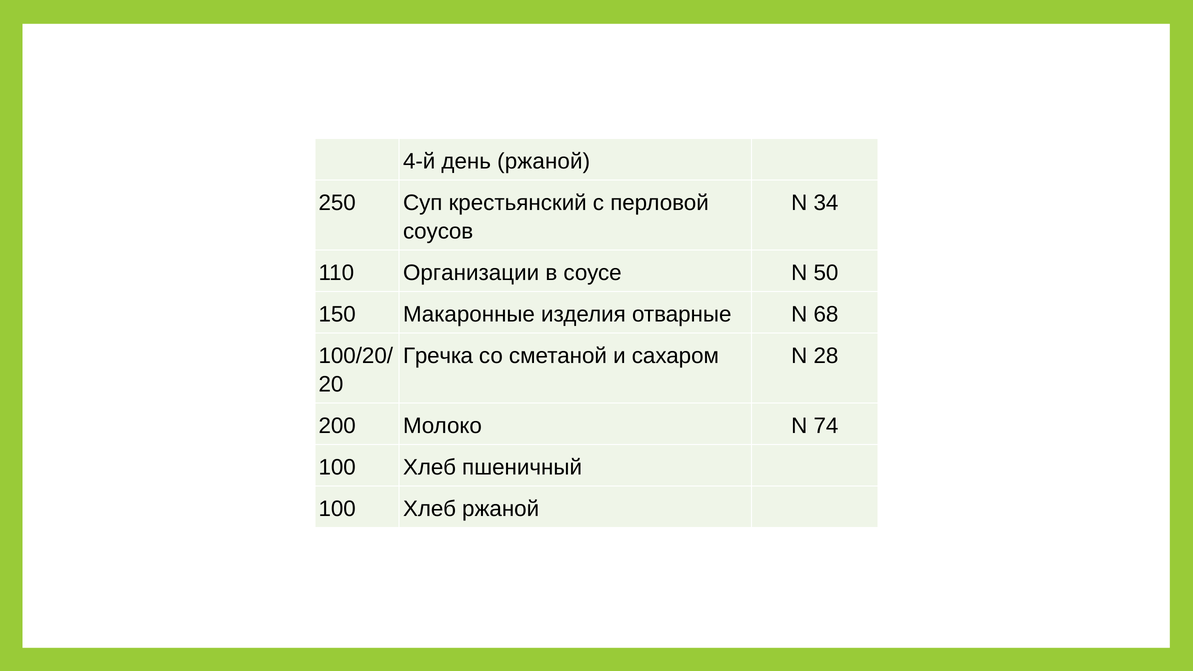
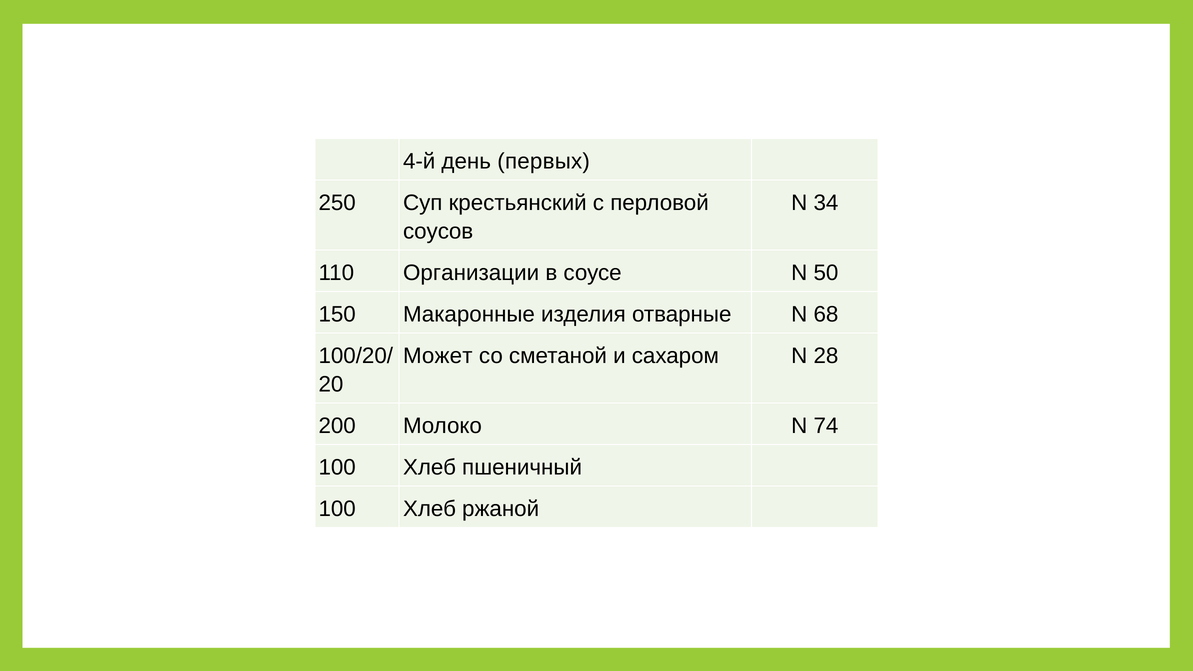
день ржаной: ржаной -> первых (544, 161)
Гречка: Гречка -> Может (438, 356)
